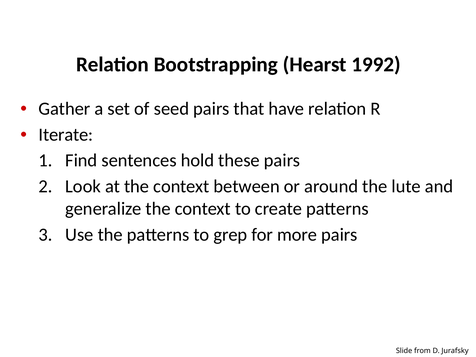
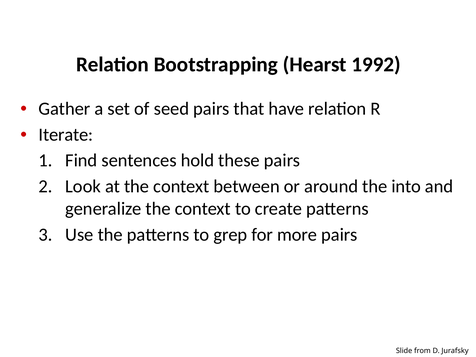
lute: lute -> into (406, 186)
